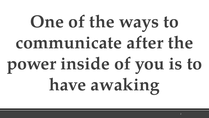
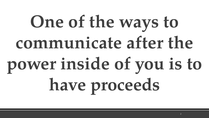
awaking: awaking -> proceeds (125, 84)
